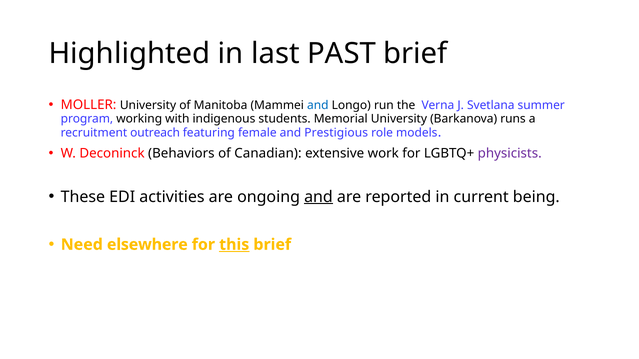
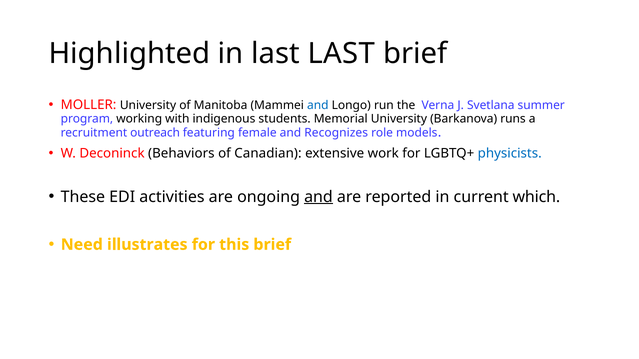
last PAST: PAST -> LAST (341, 54)
Prestigious: Prestigious -> Recognizes (336, 133)
physicists colour: purple -> blue (510, 154)
being: being -> which (536, 197)
elsewhere: elsewhere -> illustrates (147, 245)
this underline: present -> none (234, 245)
